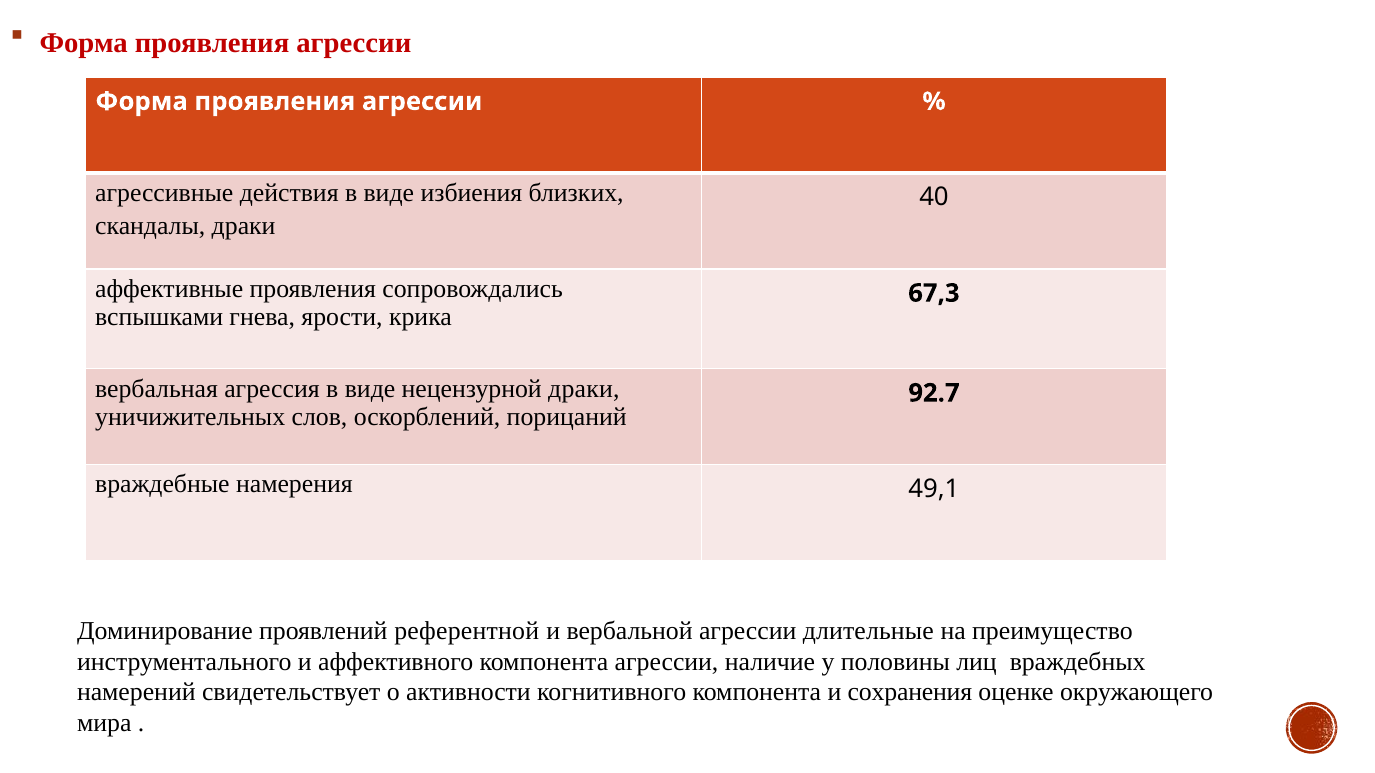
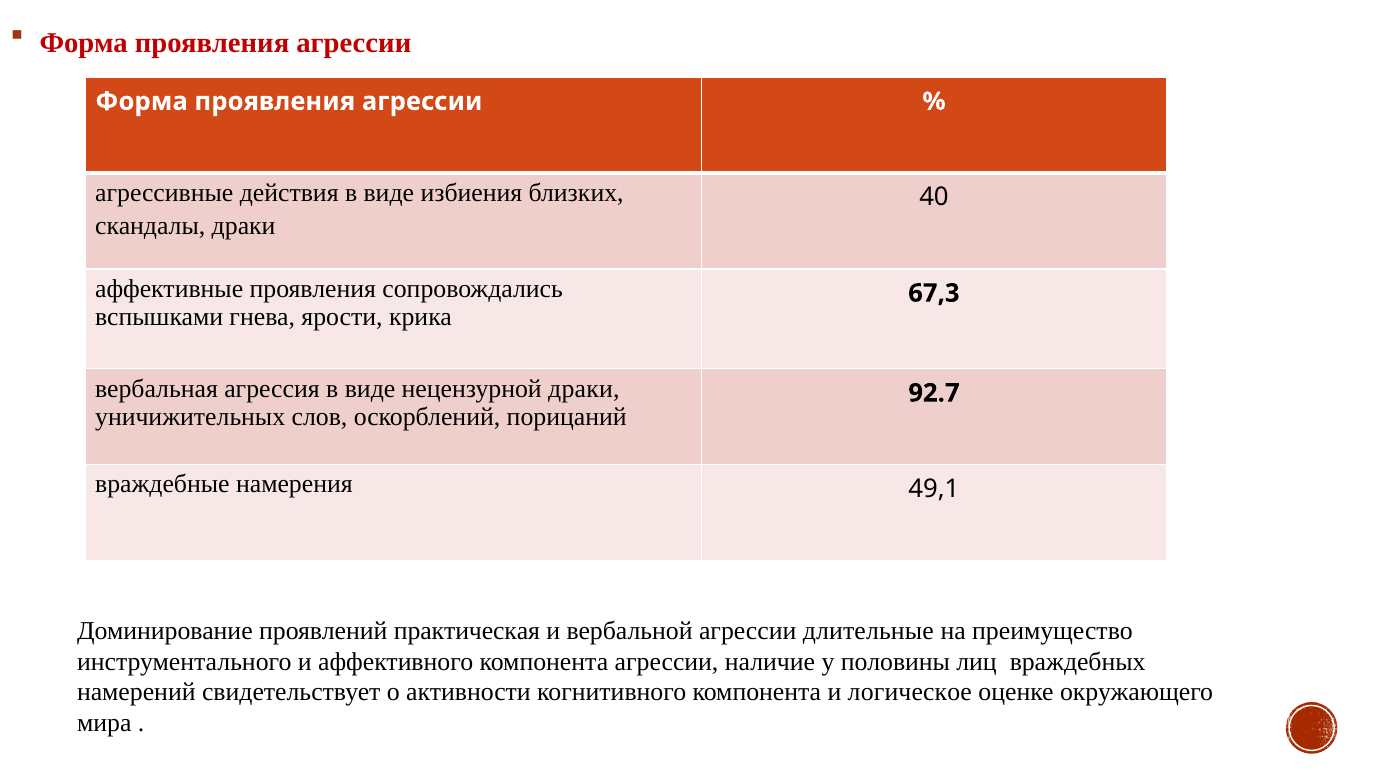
референтной: референтной -> практическая (467, 631)
сохранения: сохранения -> логическое (910, 693)
